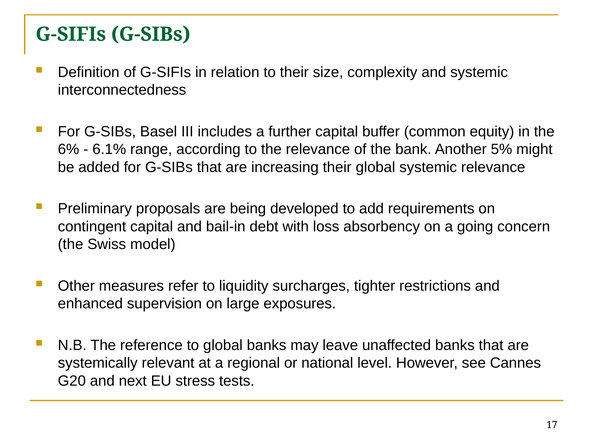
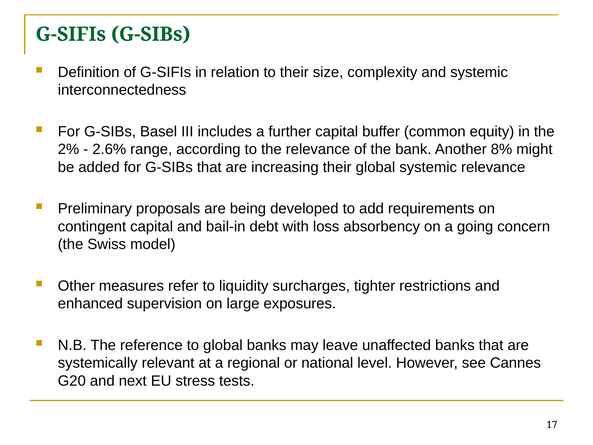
6%: 6% -> 2% (69, 149)
6.1%: 6.1% -> 2.6% (109, 149)
5%: 5% -> 8% (502, 149)
